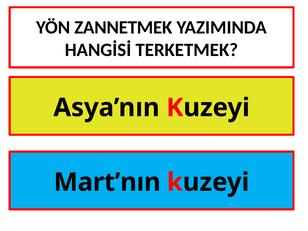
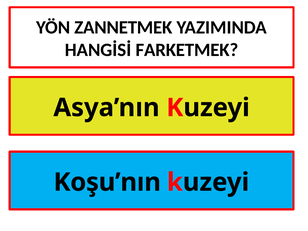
TERKETMEK: TERKETMEK -> FARKETMEK (187, 50)
Mart’nın: Mart’nın -> Koşu’nın (107, 182)
